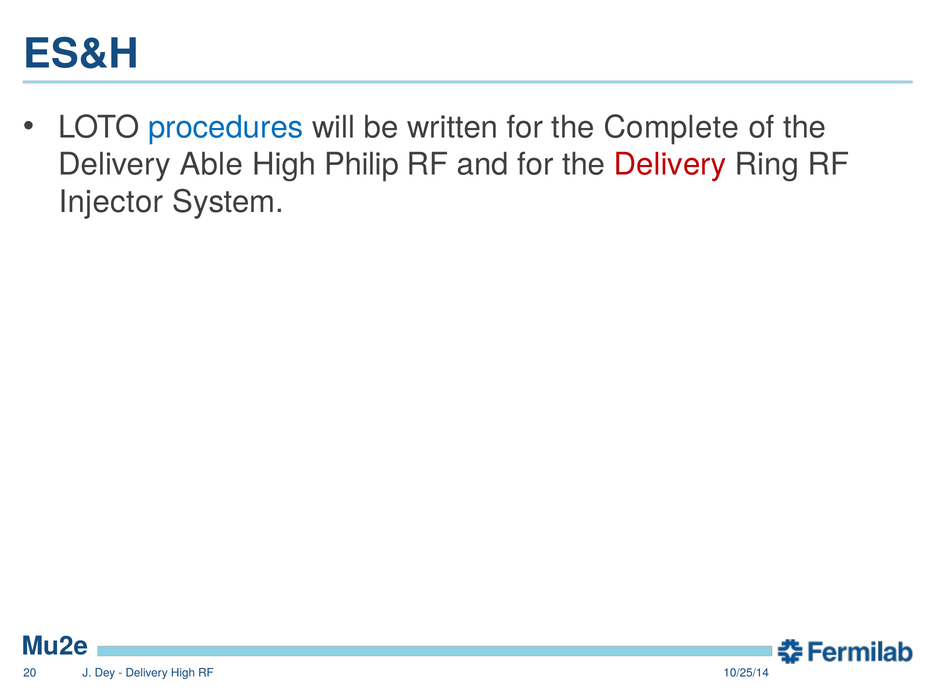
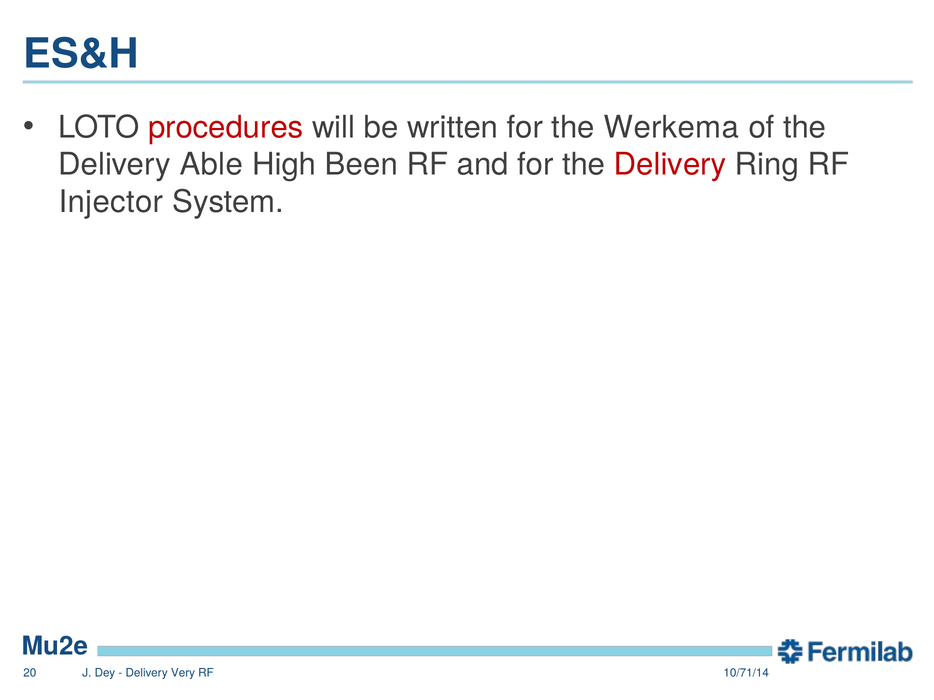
procedures colour: blue -> red (226, 127)
Complete: Complete -> Werkema (671, 127)
Philip: Philip -> Been (361, 165)
Delivery High: High -> Very (183, 673)
10/25/14: 10/25/14 -> 10/71/14 (746, 673)
